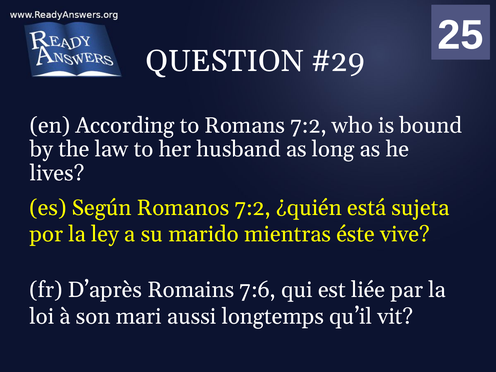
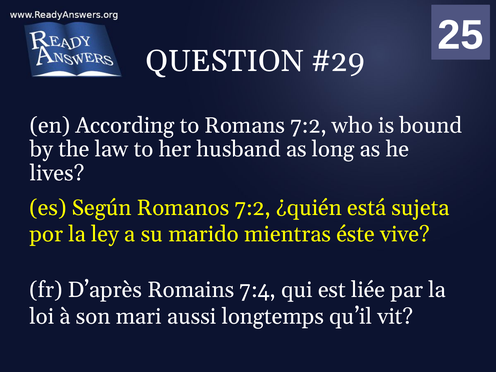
7:6: 7:6 -> 7:4 (258, 290)
